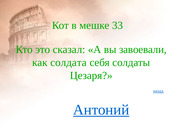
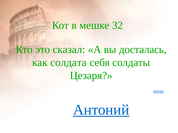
33: 33 -> 32 (117, 25)
завоевали: завоевали -> досталась (143, 50)
